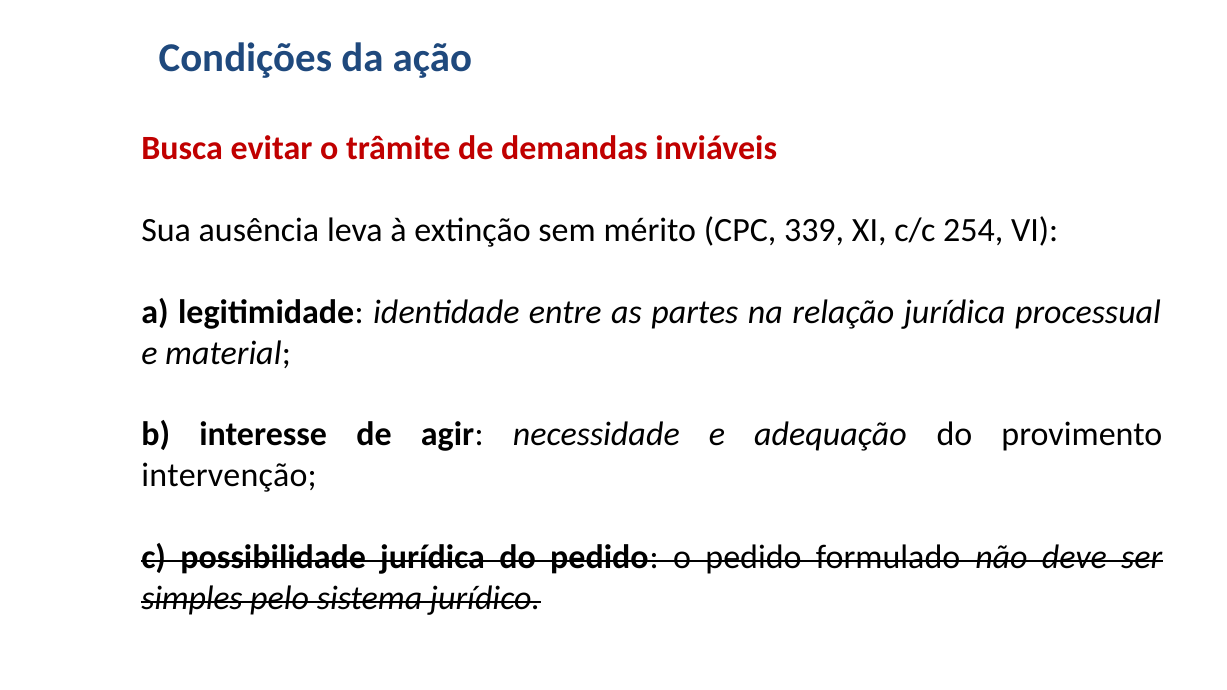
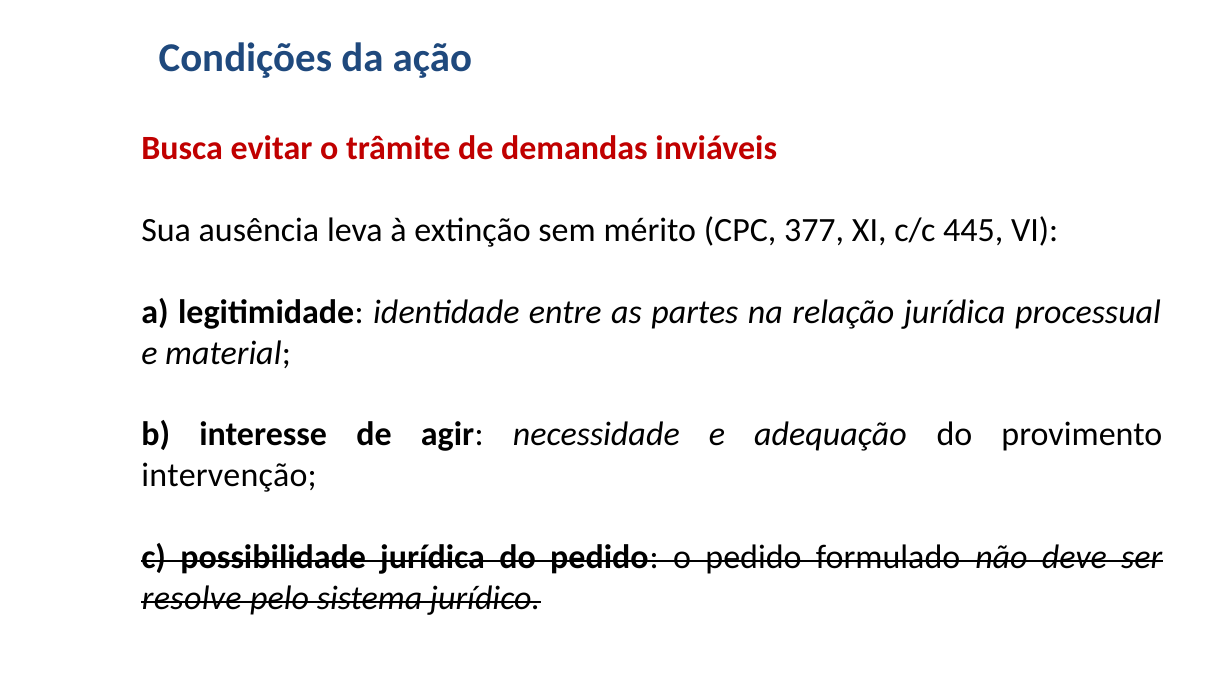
339: 339 -> 377 (814, 230)
254: 254 -> 445 (973, 230)
simples: simples -> resolve (192, 598)
